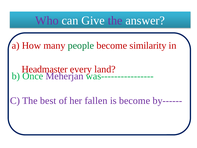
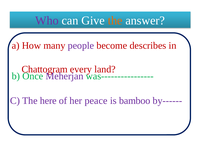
the colour: purple -> orange (115, 21)
people colour: green -> purple (81, 45)
similarity: similarity -> describes (148, 45)
Headmaster: Headmaster -> Chattogram (45, 69)
best: best -> here (48, 101)
fallen: fallen -> peace (96, 101)
is become: become -> bamboo (135, 101)
